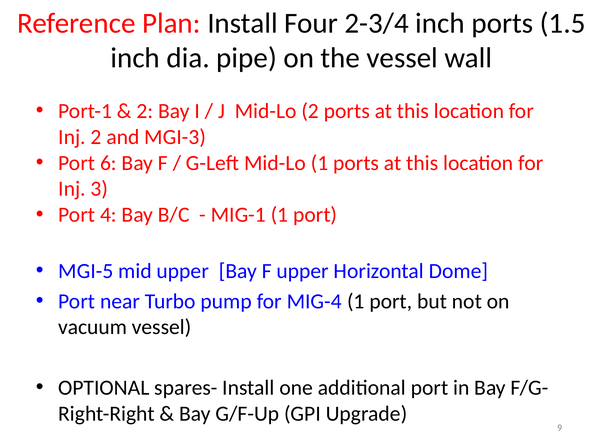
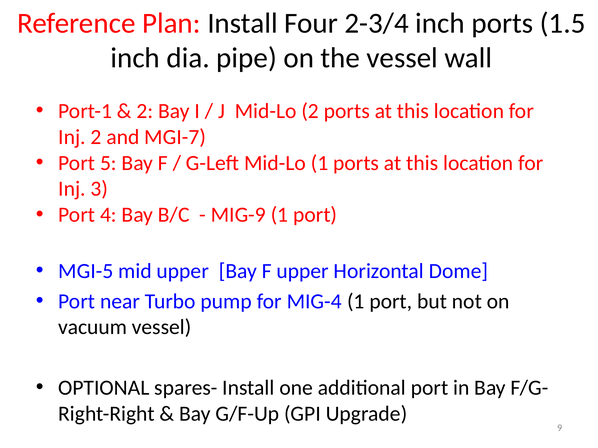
MGI-3: MGI-3 -> MGI-7 (175, 137)
6: 6 -> 5 (108, 163)
MIG-1: MIG-1 -> MIG-9 (238, 215)
